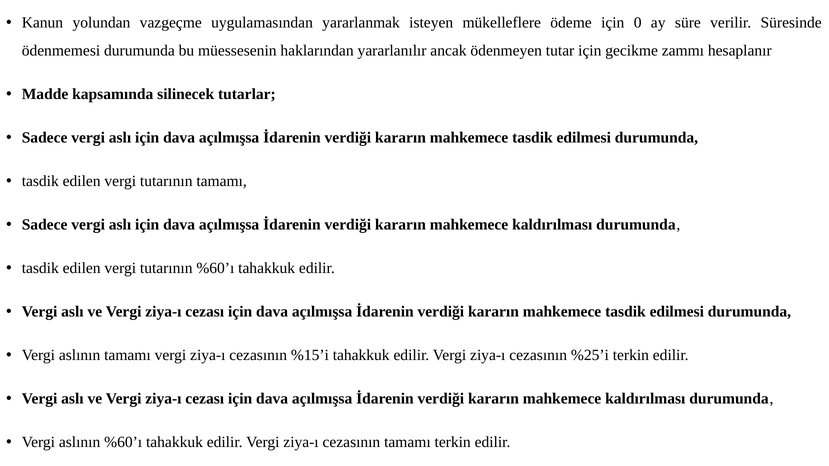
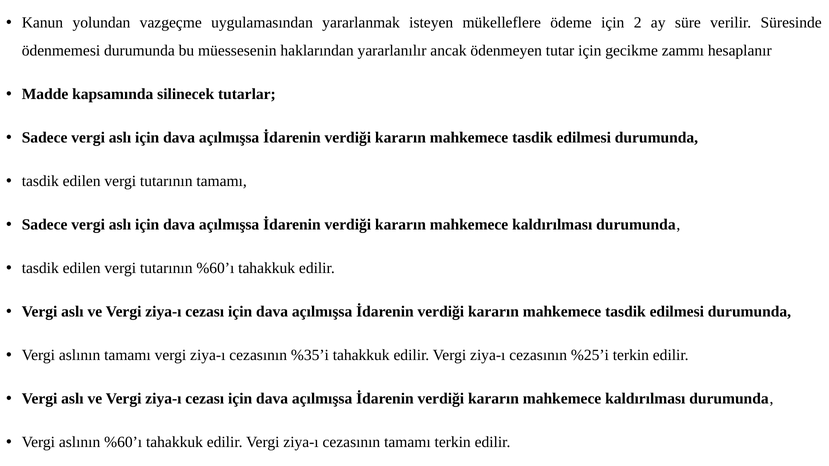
0: 0 -> 2 (638, 23)
%15’i: %15’i -> %35’i (310, 355)
